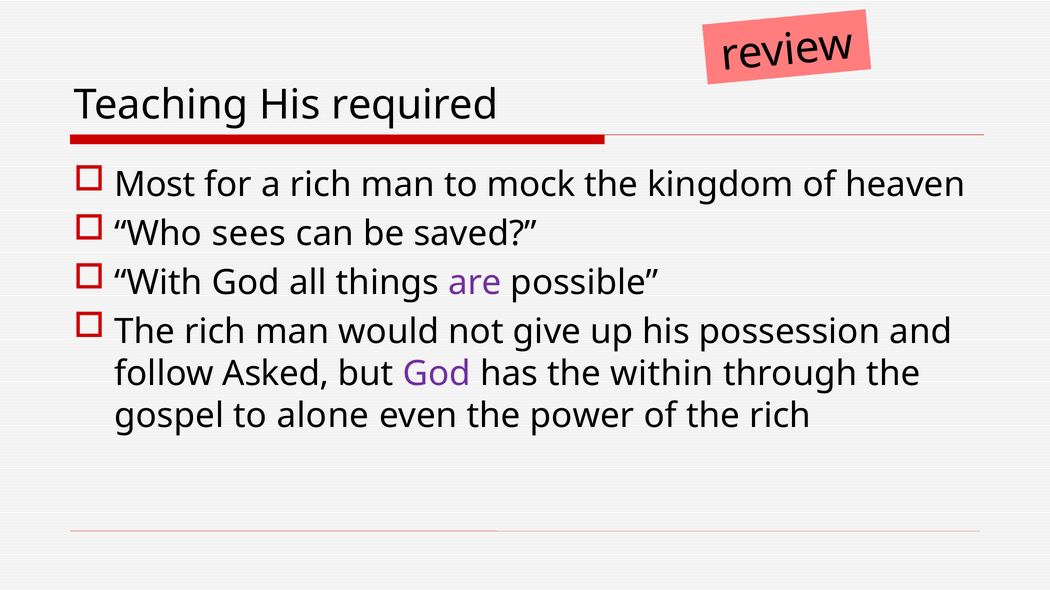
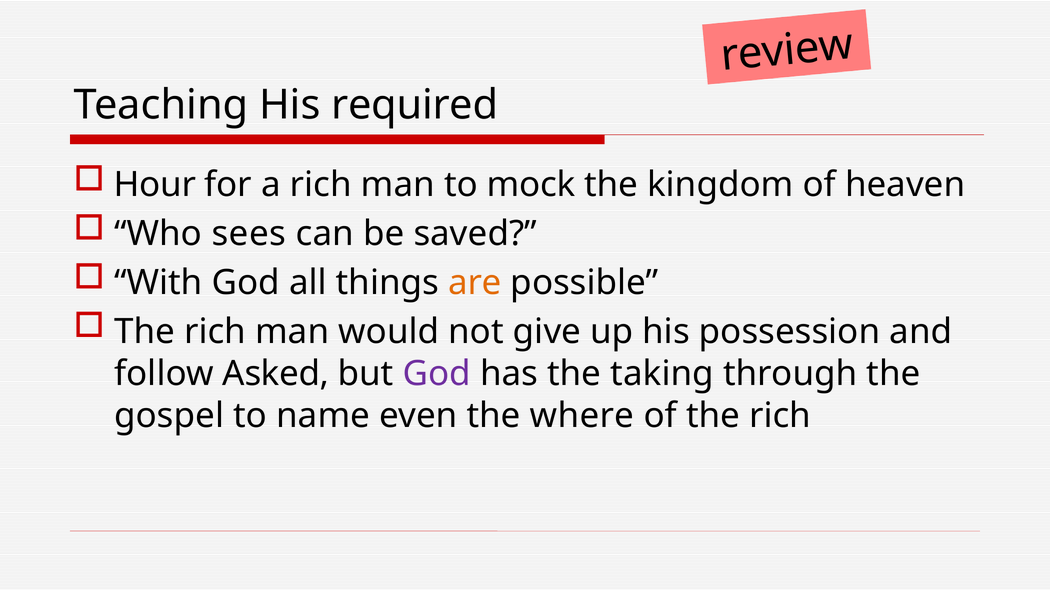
Most: Most -> Hour (155, 185)
are colour: purple -> orange (475, 283)
within: within -> taking (662, 374)
alone: alone -> name (323, 416)
power: power -> where (582, 416)
